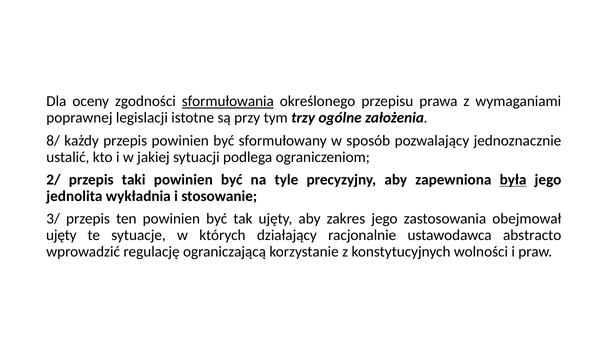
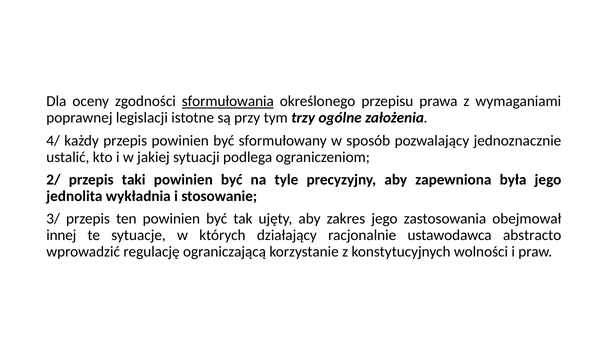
8/: 8/ -> 4/ (53, 141)
była underline: present -> none (513, 180)
ujęty: ujęty -> innej (61, 235)
